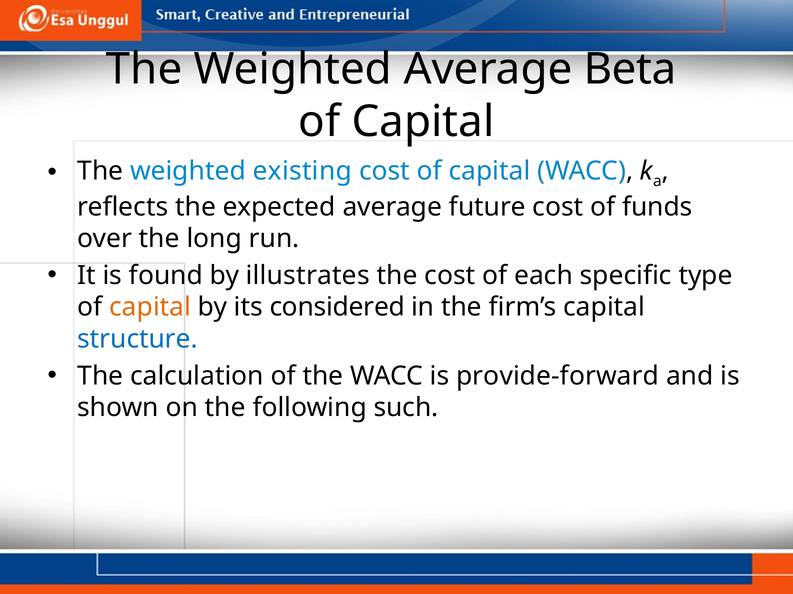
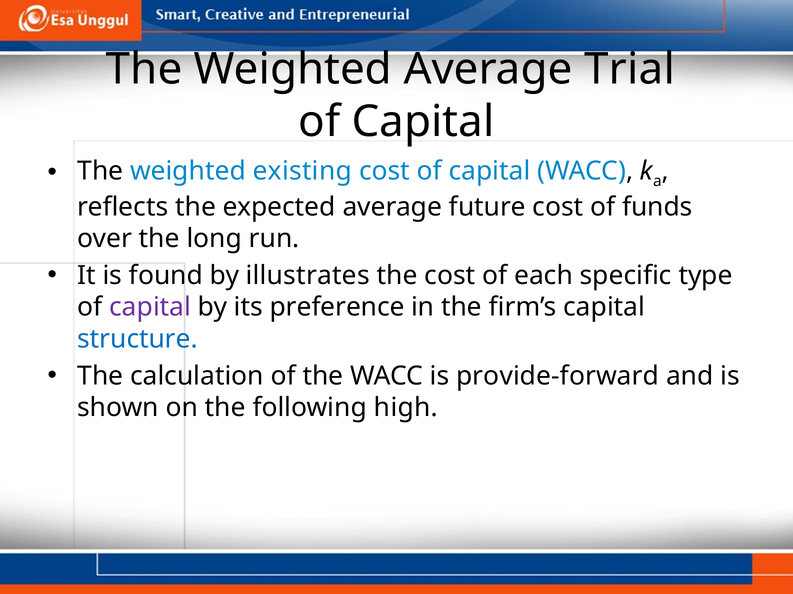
Beta: Beta -> Trial (630, 69)
capital colour: orange -> purple (150, 308)
considered: considered -> preference (337, 308)
such: such -> high (406, 408)
